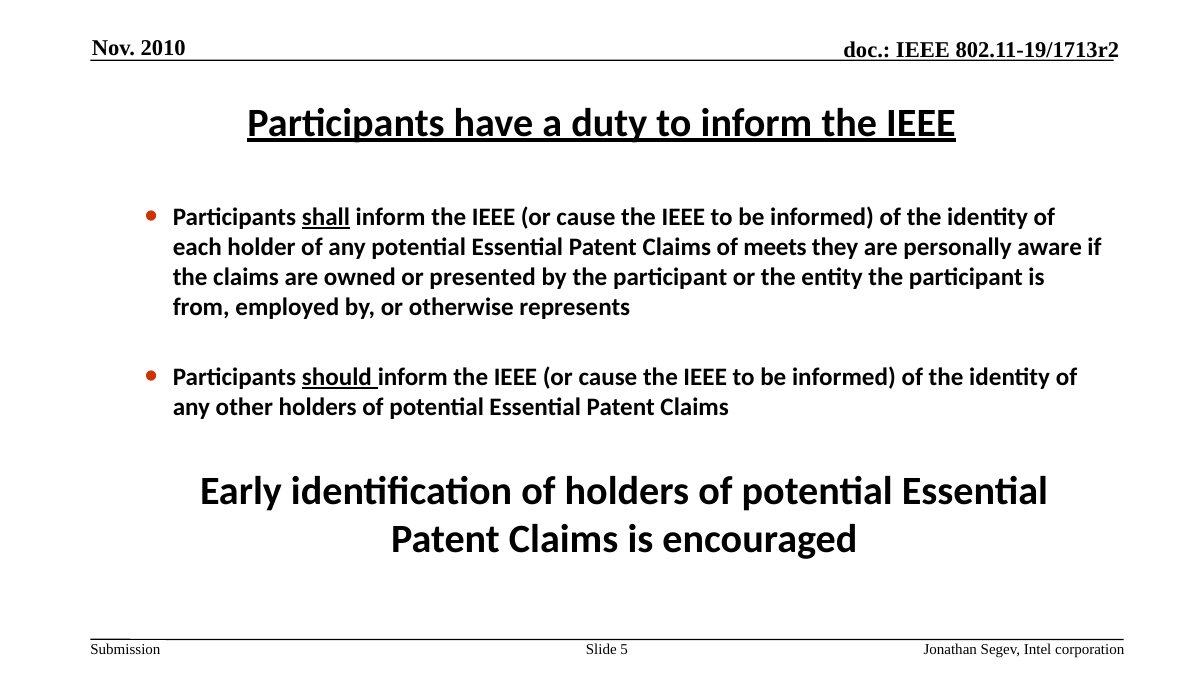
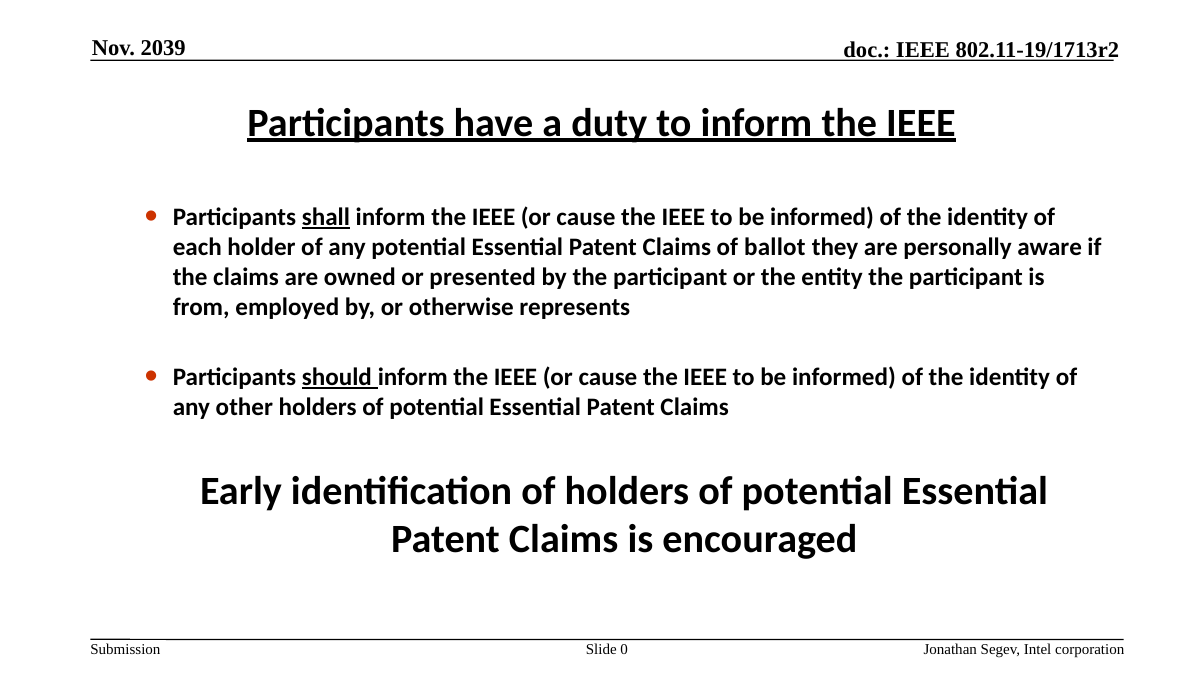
2010: 2010 -> 2039 (163, 48)
meets: meets -> ballot (775, 247)
5: 5 -> 0 (624, 650)
